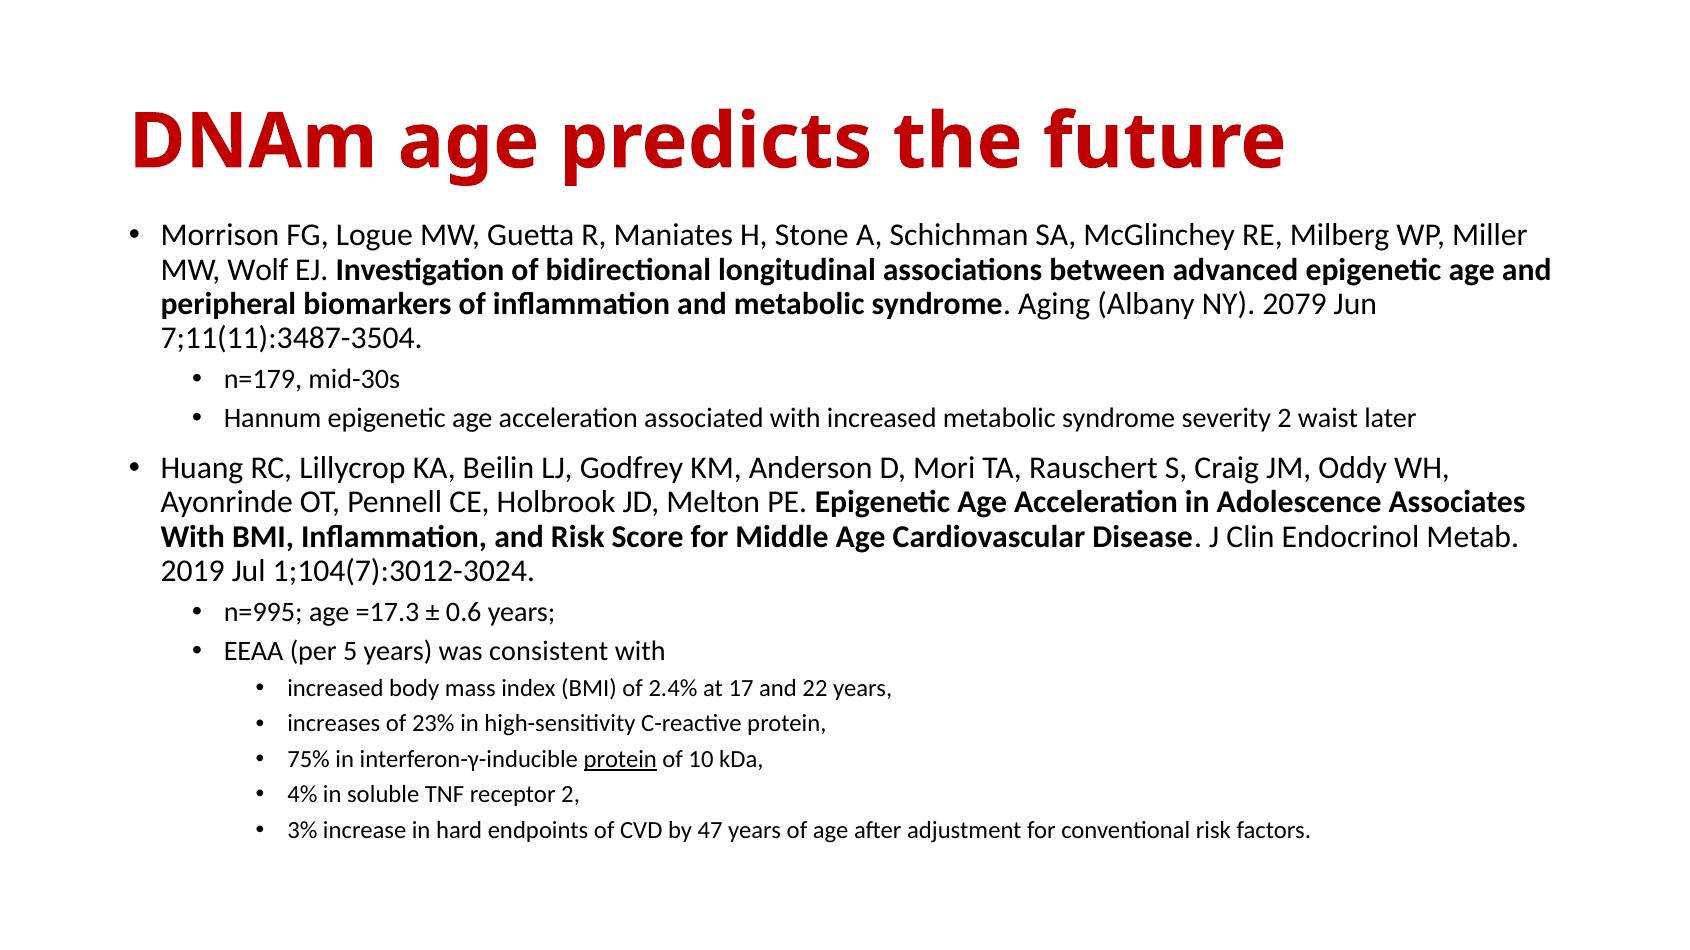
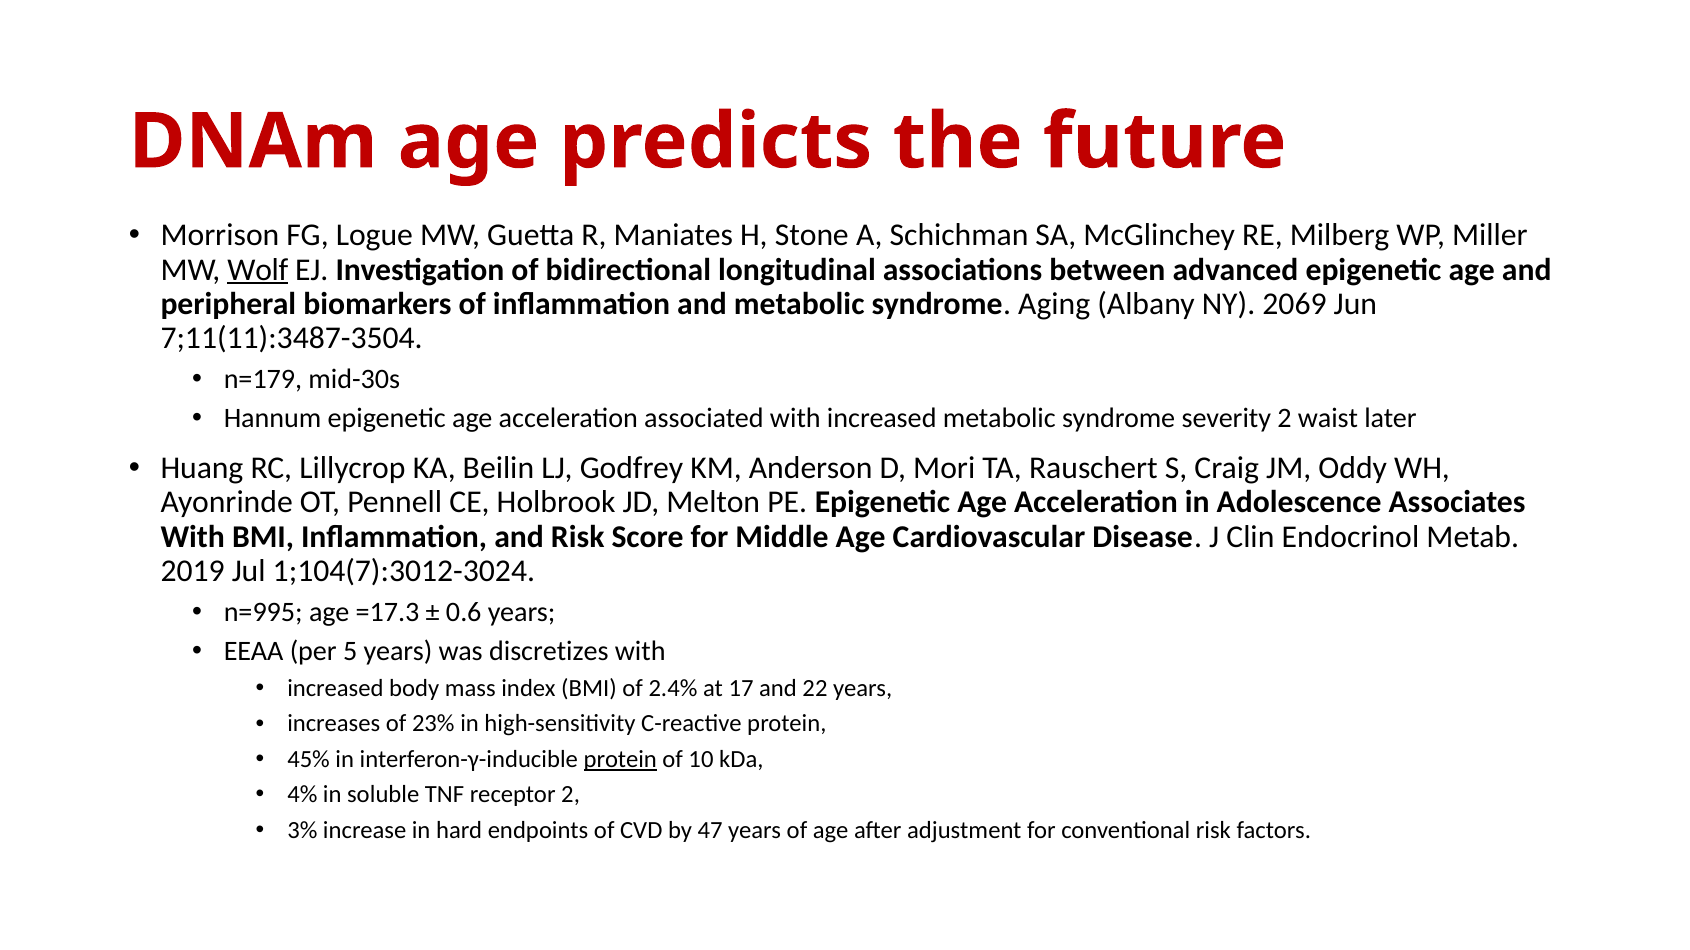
Wolf underline: none -> present (258, 270)
2079: 2079 -> 2069 (1295, 304)
consistent: consistent -> discretizes (549, 652)
75%: 75% -> 45% (309, 760)
